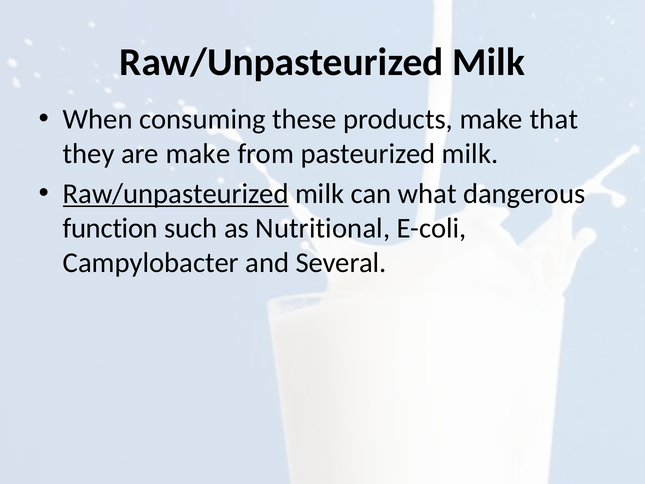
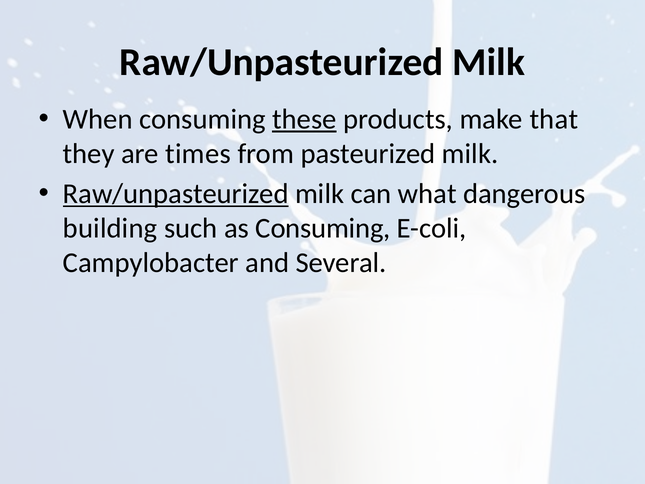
these underline: none -> present (304, 119)
are make: make -> times (198, 154)
function: function -> building (110, 228)
as Nutritional: Nutritional -> Consuming (323, 228)
